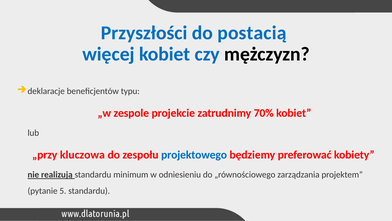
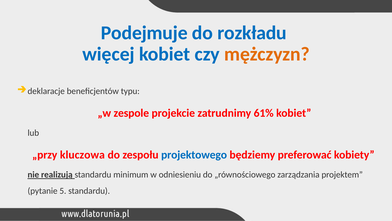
Przyszłości: Przyszłości -> Podejmuje (144, 33)
postacią: postacią -> rozkładu (252, 33)
mężczyzn colour: black -> orange (267, 54)
70%: 70% -> 61% (264, 113)
